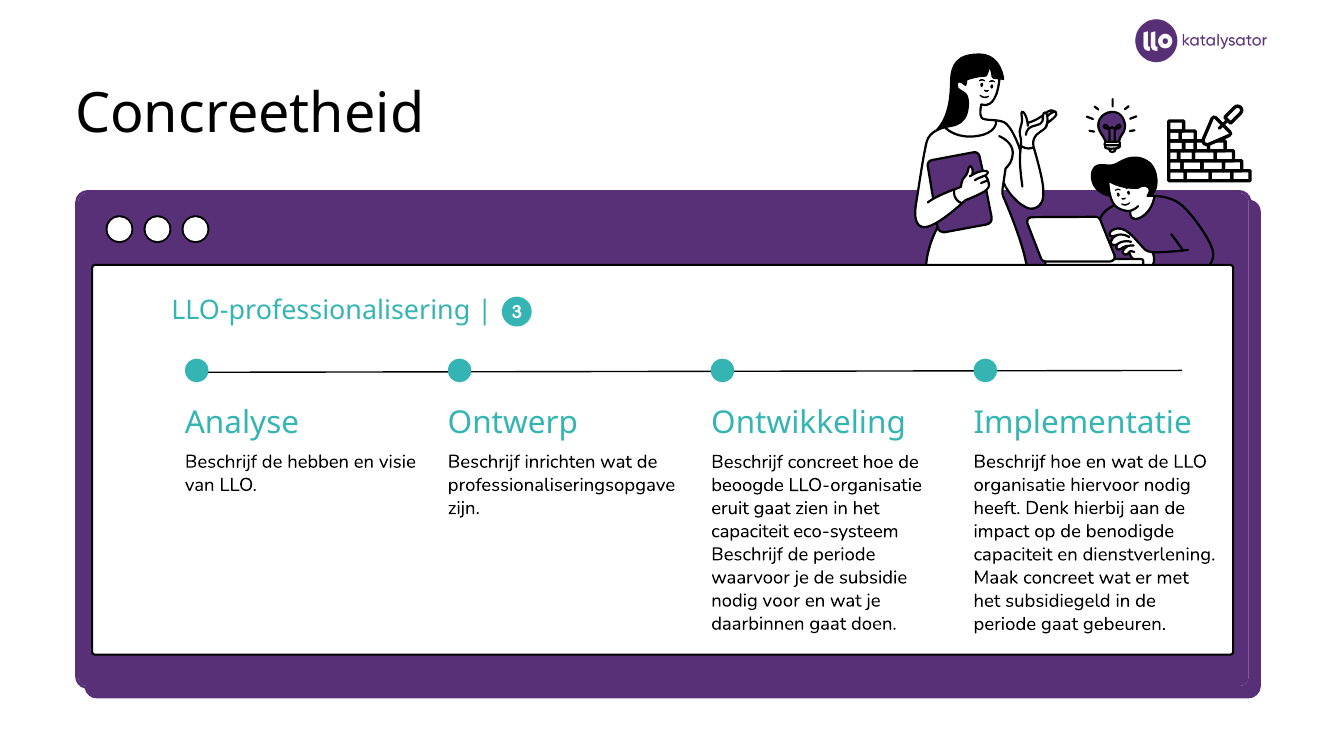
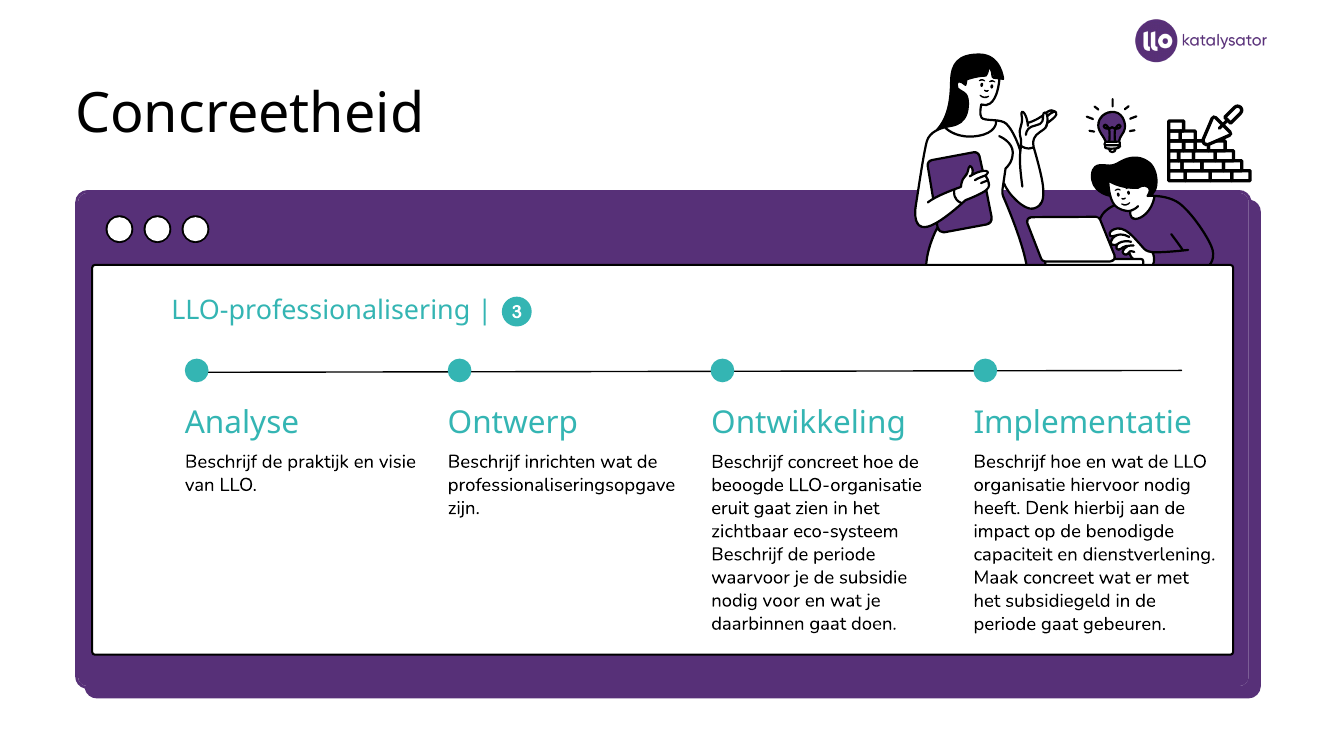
hebben: hebben -> praktijk (318, 462)
capaciteit: capaciteit -> zichtbaar (750, 532)
